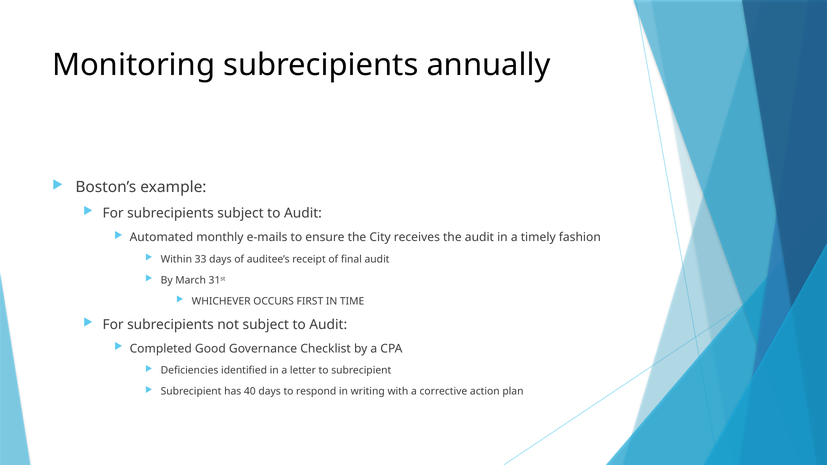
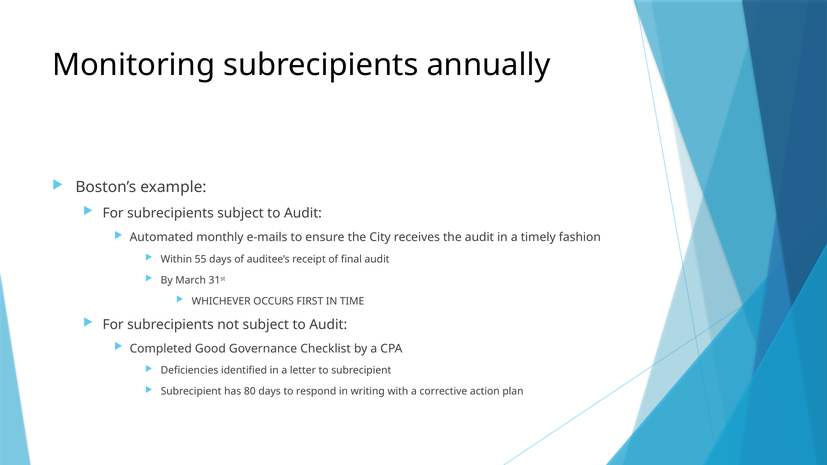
33: 33 -> 55 (201, 259)
40: 40 -> 80 (250, 392)
